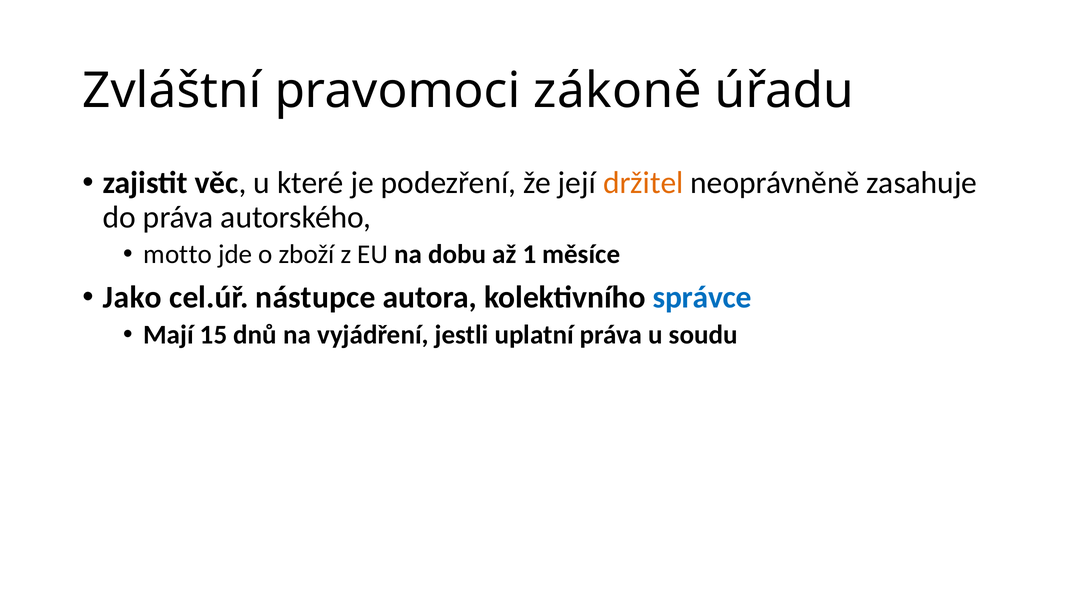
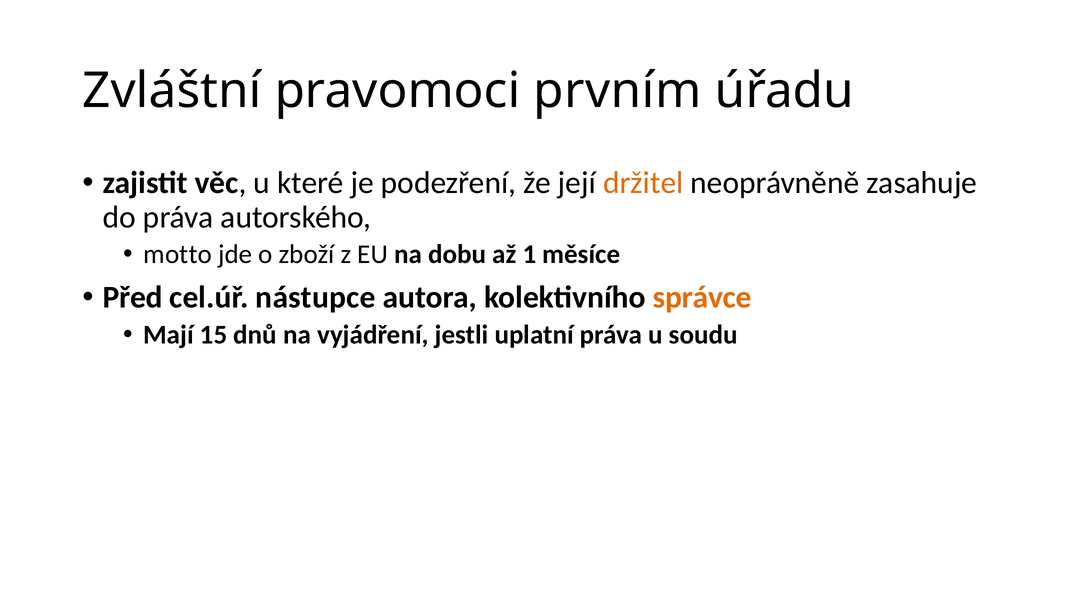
zákoně: zákoně -> prvním (617, 91)
Jako: Jako -> Před (133, 297)
správce colour: blue -> orange (702, 297)
